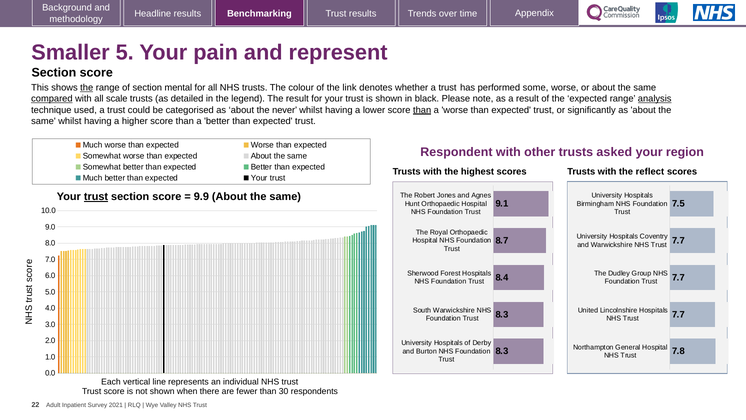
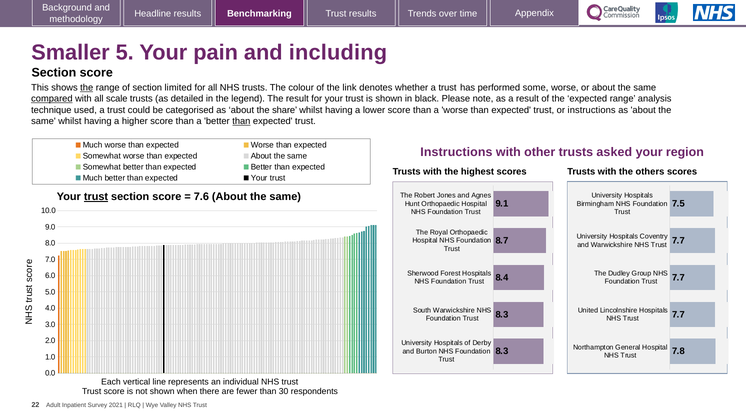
represent: represent -> including (338, 53)
mental: mental -> limited (178, 88)
analysis underline: present -> none (655, 99)
never: never -> share (285, 110)
than underline: present -> none (422, 110)
or significantly: significantly -> instructions (592, 110)
than underline: none -> present (241, 121)
Respondent: Respondent -> Instructions (456, 152)
reflect: reflect -> others (650, 172)
9.9: 9.9 -> 7.6 (201, 197)
